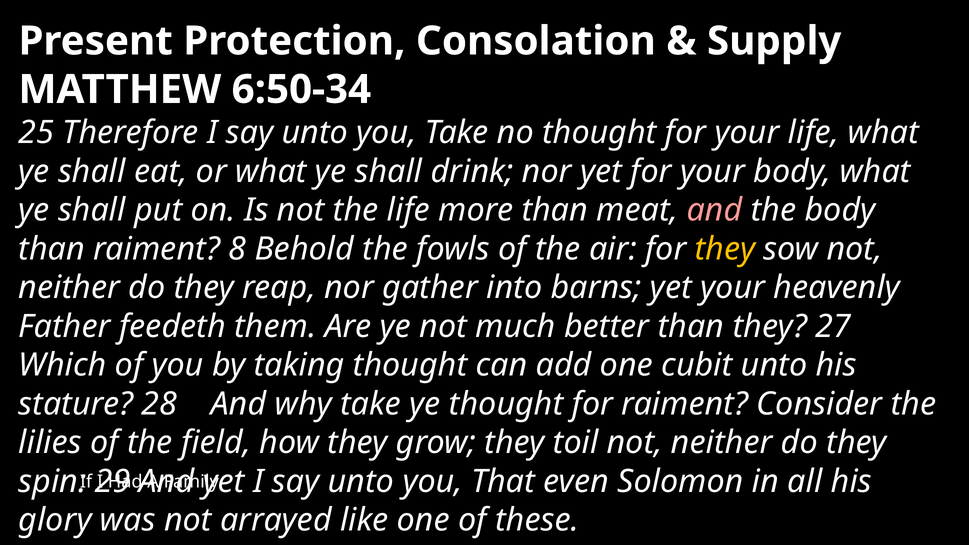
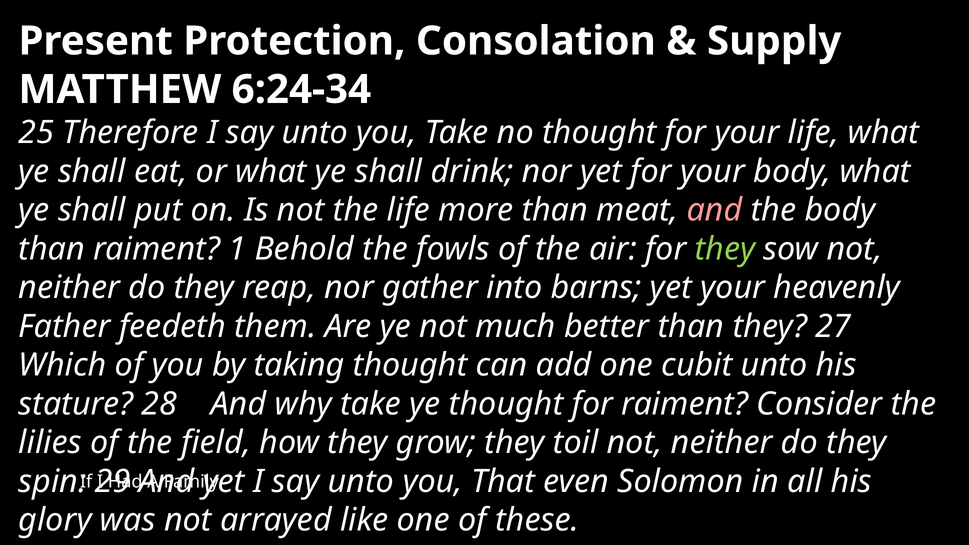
6:50-34: 6:50-34 -> 6:24-34 (301, 90)
8: 8 -> 1 (237, 249)
they colour: yellow -> light green (725, 249)
